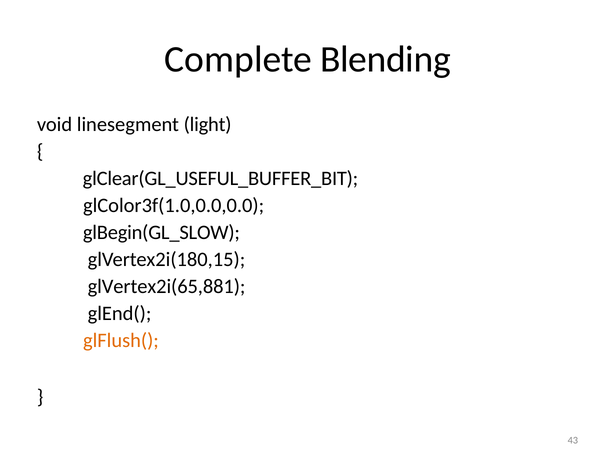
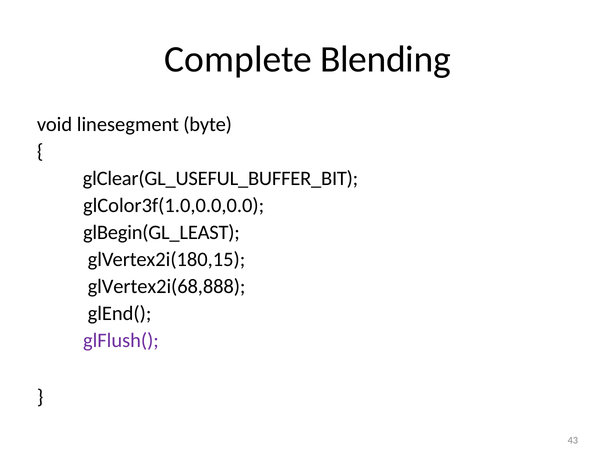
light: light -> byte (208, 124)
glBegin(GL_SLOW: glBegin(GL_SLOW -> glBegin(GL_LEAST (161, 233)
glVertex2i(65,881: glVertex2i(65,881 -> glVertex2i(68,888 (167, 287)
glFlush( colour: orange -> purple (121, 341)
